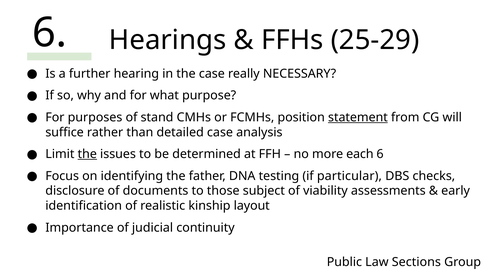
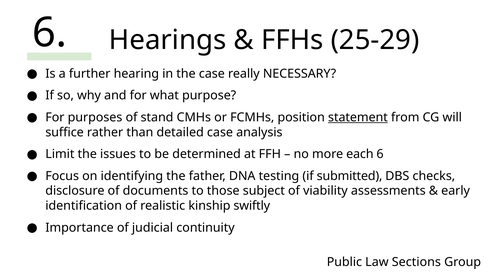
the underline: present -> none (87, 154)
particular: particular -> submitted (350, 176)
layout: layout -> swiftly (252, 206)
